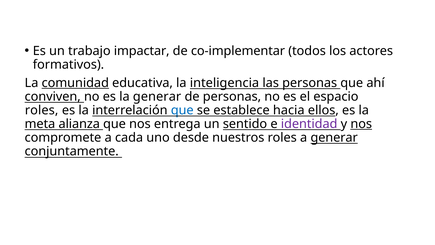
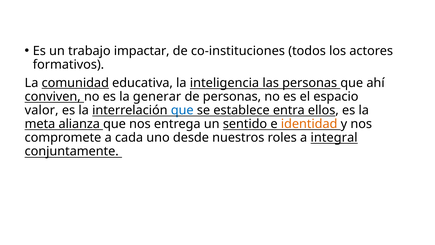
co-implementar: co-implementar -> co-instituciones (238, 51)
roles: roles -> valor (42, 110)
hacia: hacia -> entra (289, 110)
identidad colour: purple -> orange (309, 124)
nos underline: present -> none (361, 124)
a generar: generar -> integral (334, 137)
